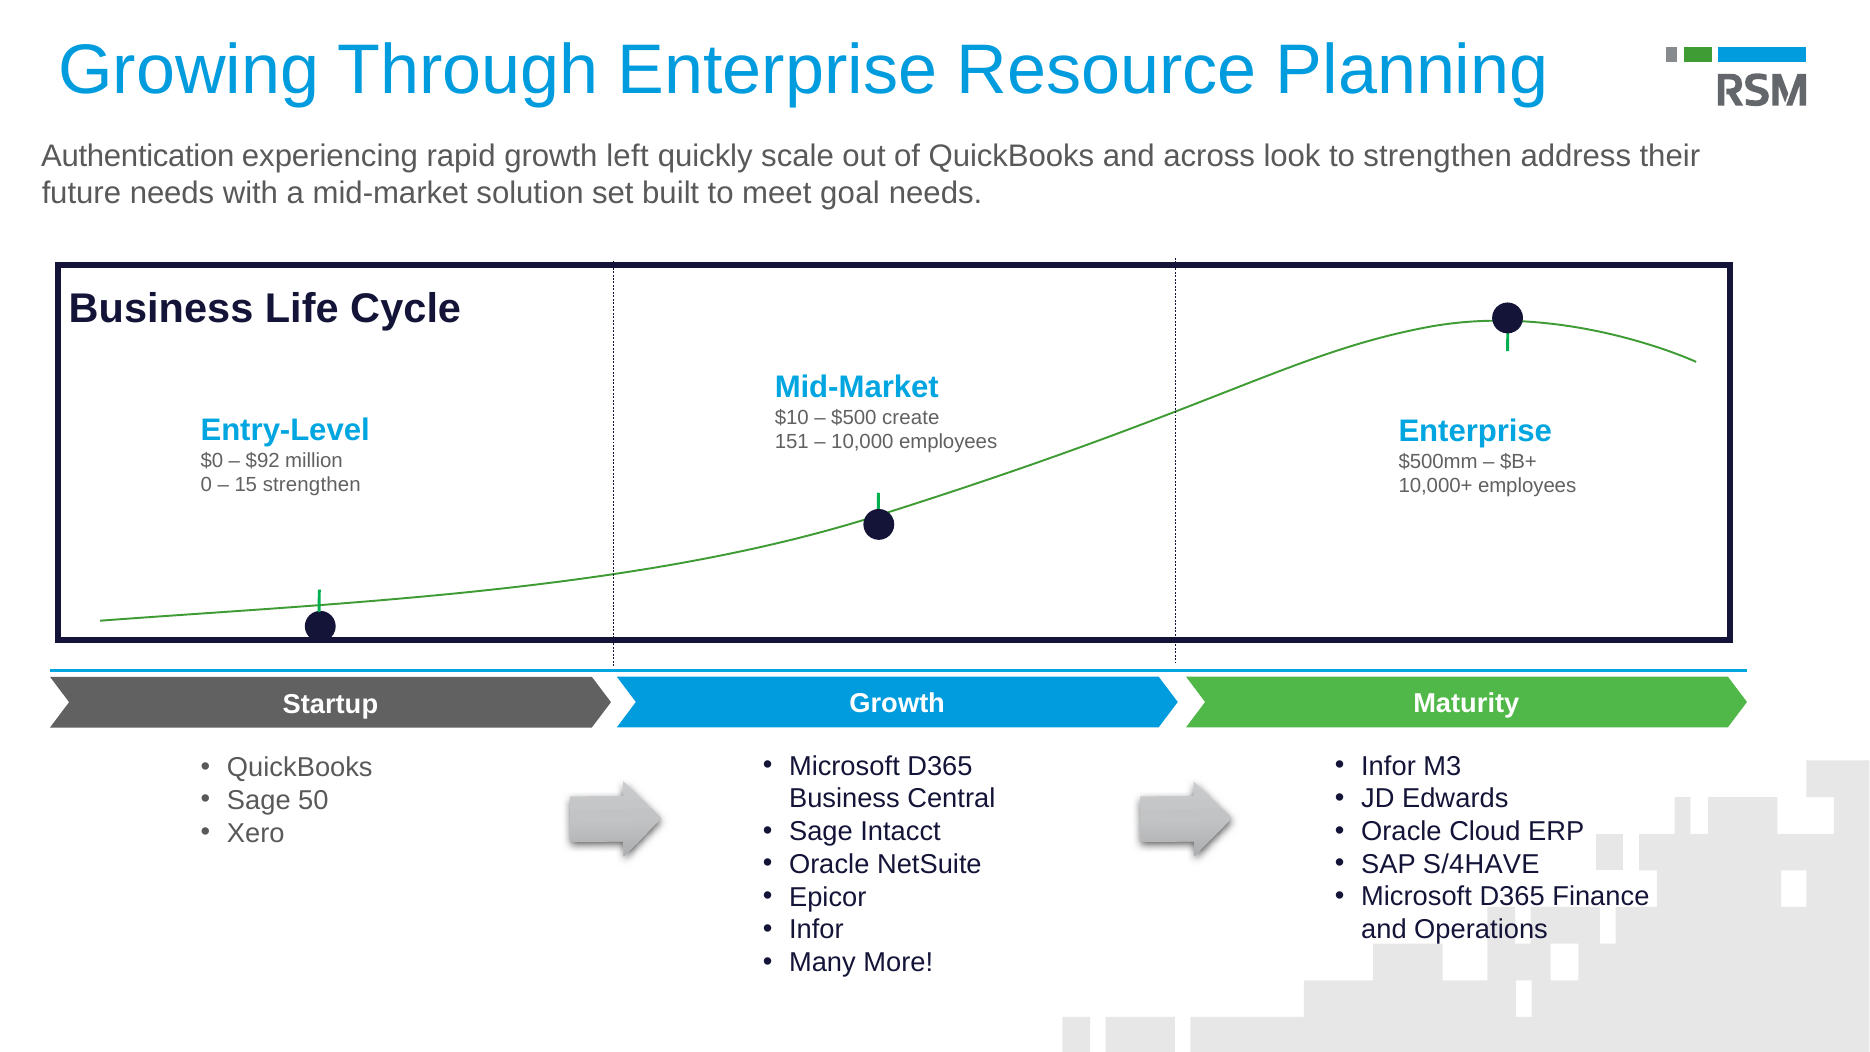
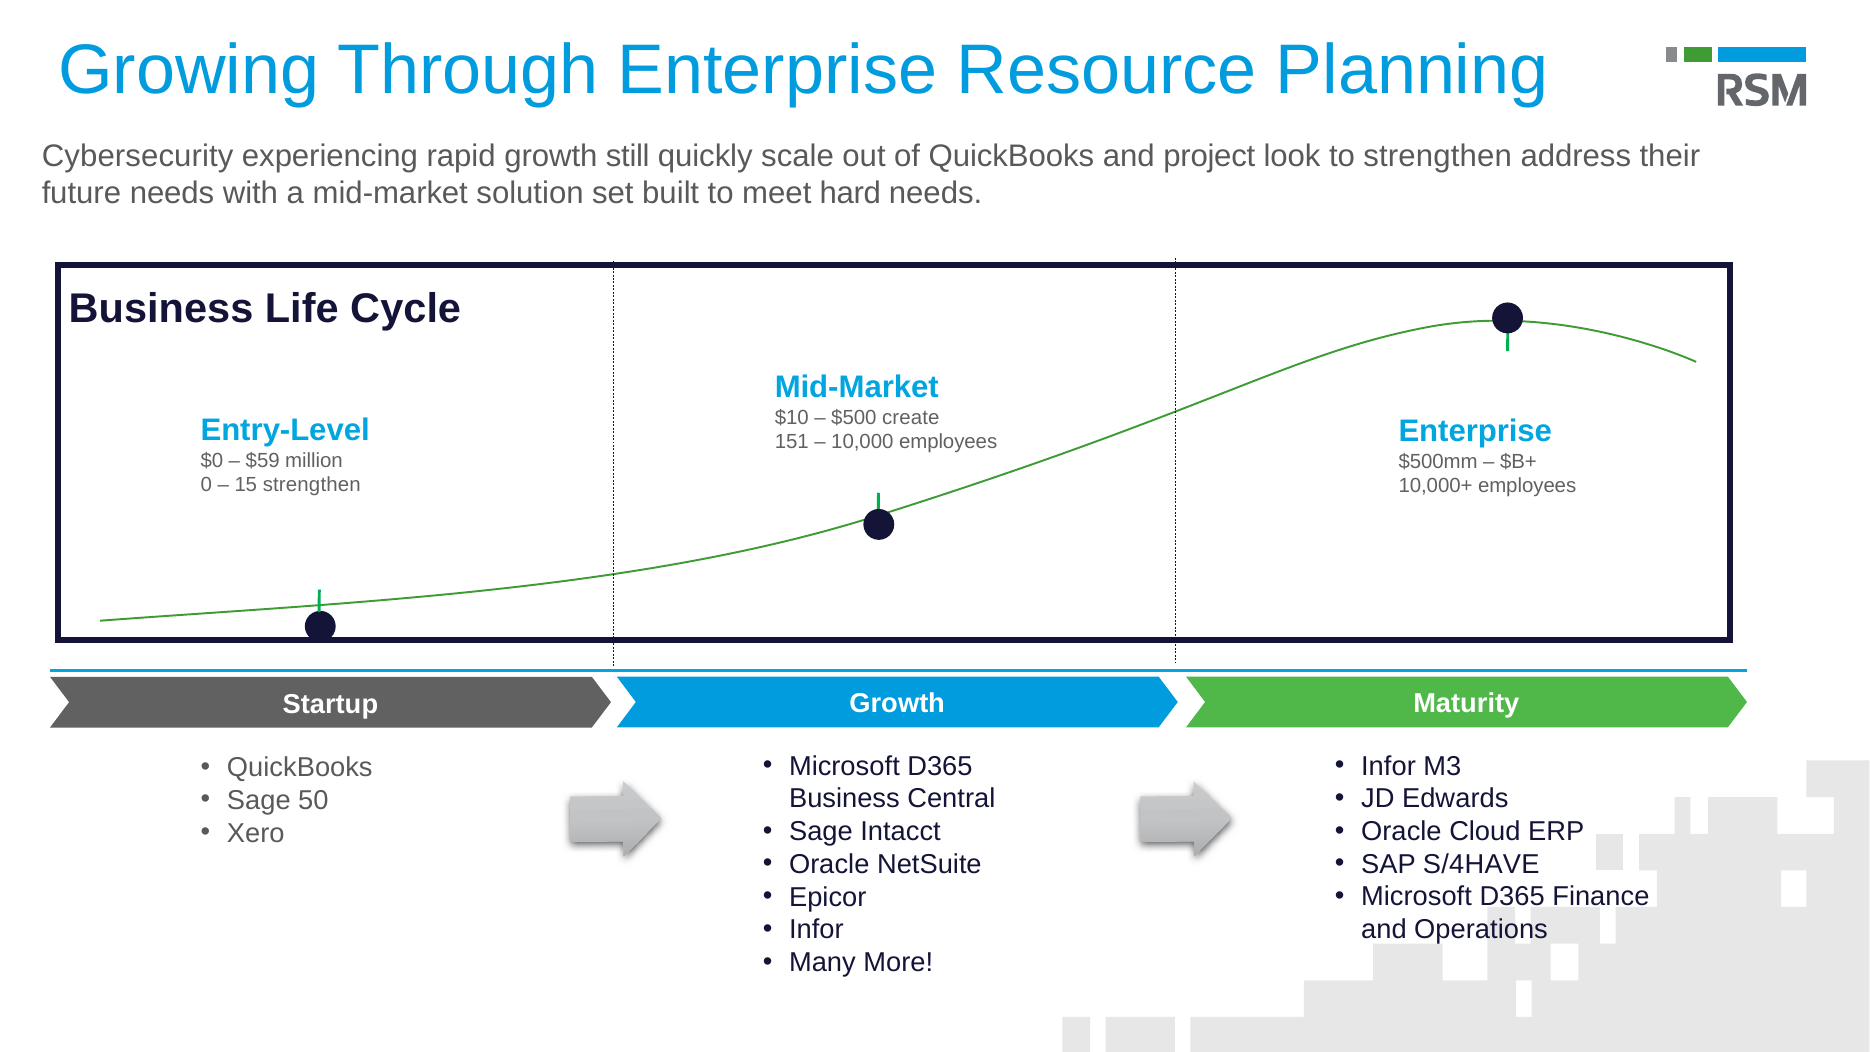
Authentication: Authentication -> Cybersecurity (138, 156)
left: left -> still (628, 156)
across: across -> project (1209, 156)
goal: goal -> hard (850, 194)
$92: $92 -> $59 (263, 460)
